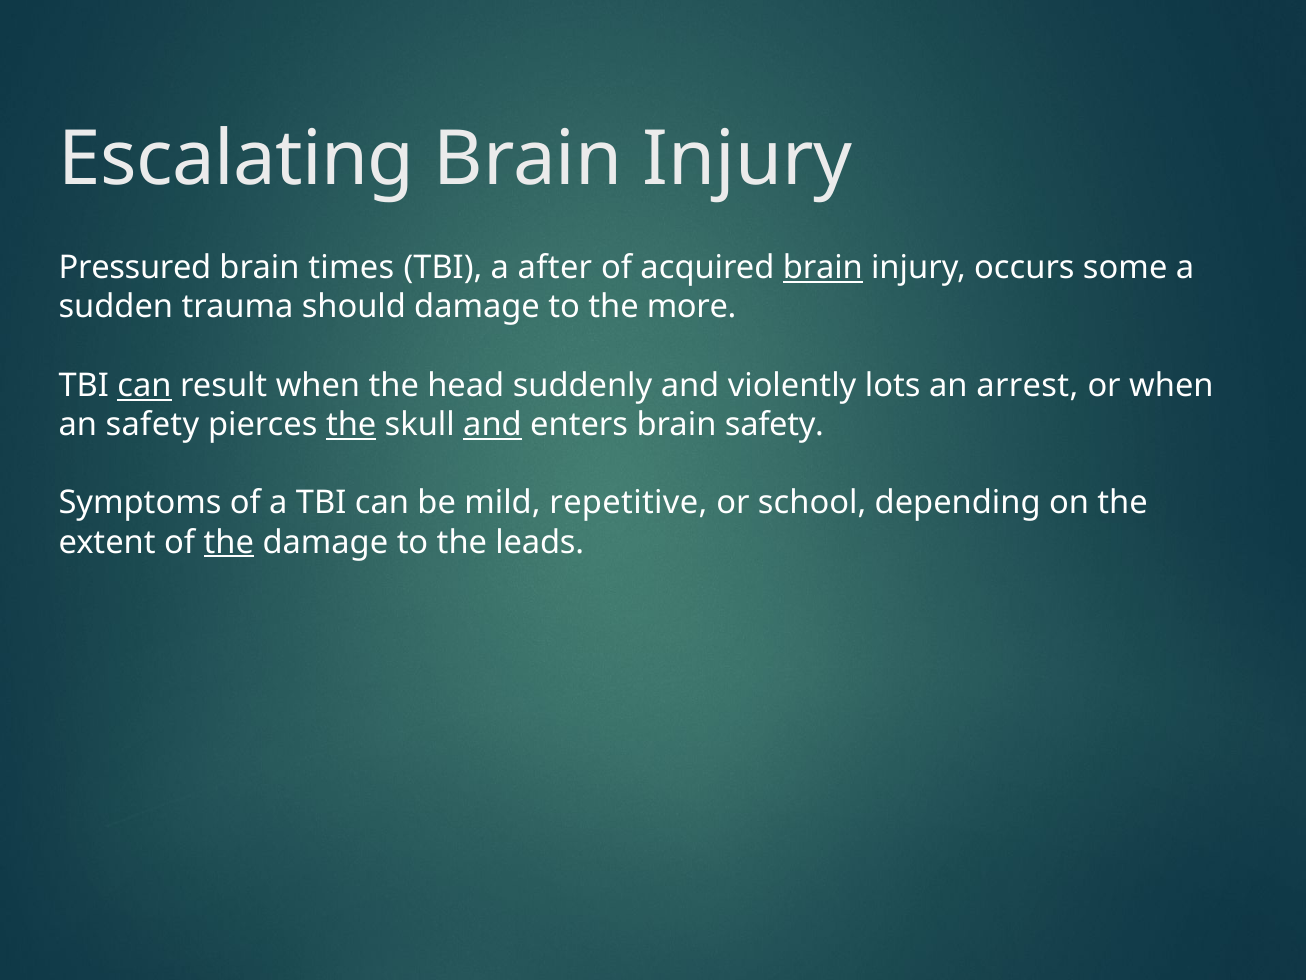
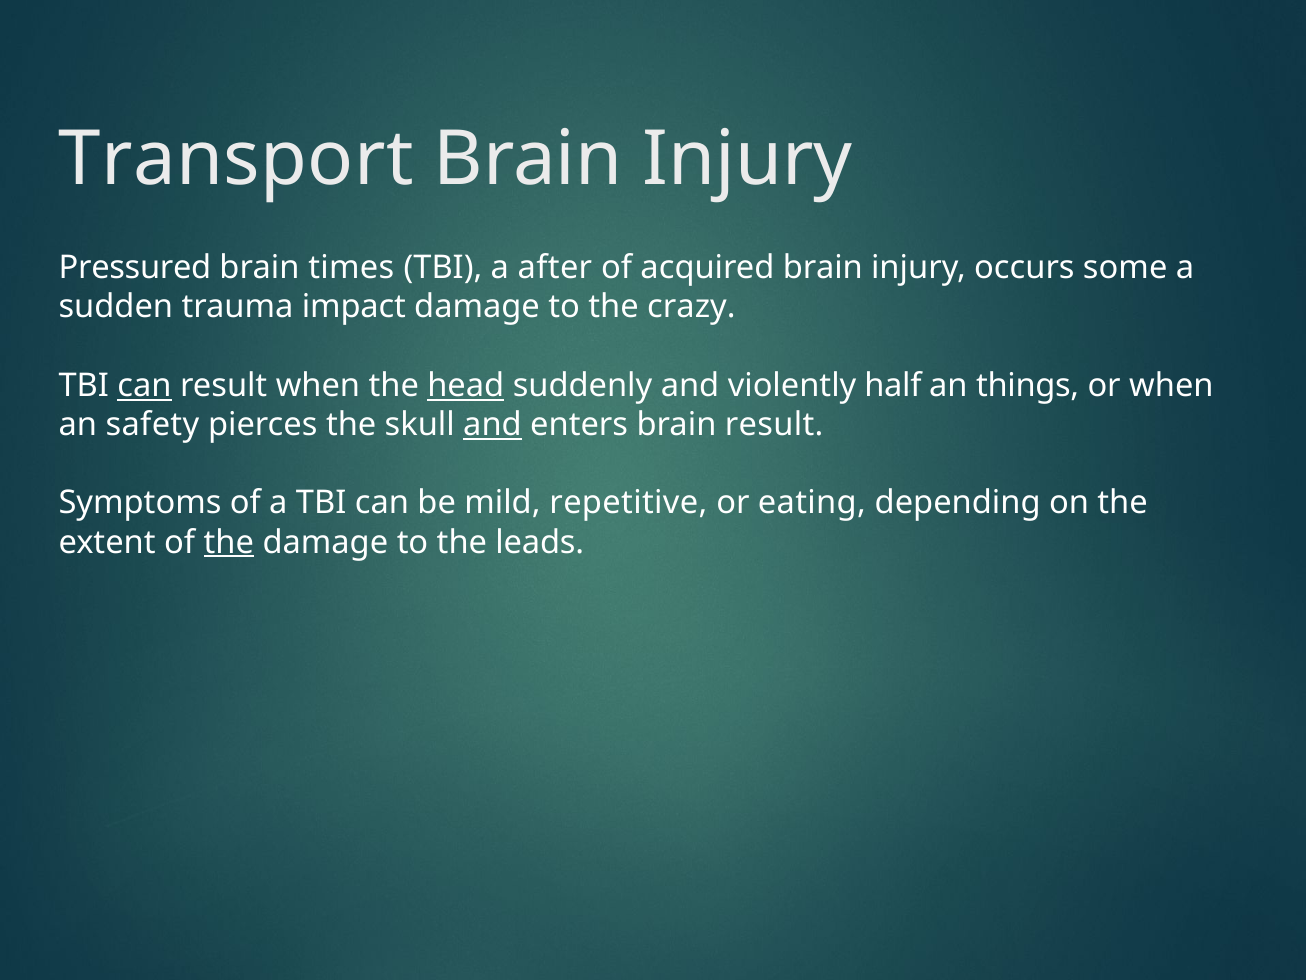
Escalating: Escalating -> Transport (236, 160)
brain underline: present -> none (823, 268)
should: should -> impact (354, 307)
more: more -> crazy (691, 307)
head underline: none -> present (466, 385)
lots: lots -> half (893, 385)
arrest: arrest -> things (1028, 385)
the underline: present -> none (351, 425)
brain safety: safety -> result (774, 425)
school: school -> eating (812, 503)
